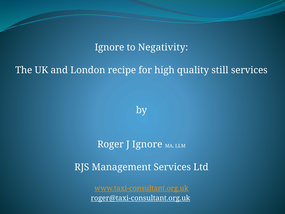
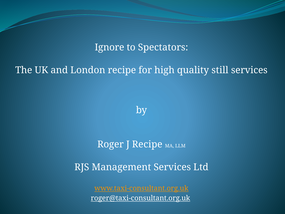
Negativity: Negativity -> Spectators (163, 47)
J Ignore: Ignore -> Recipe (147, 144)
